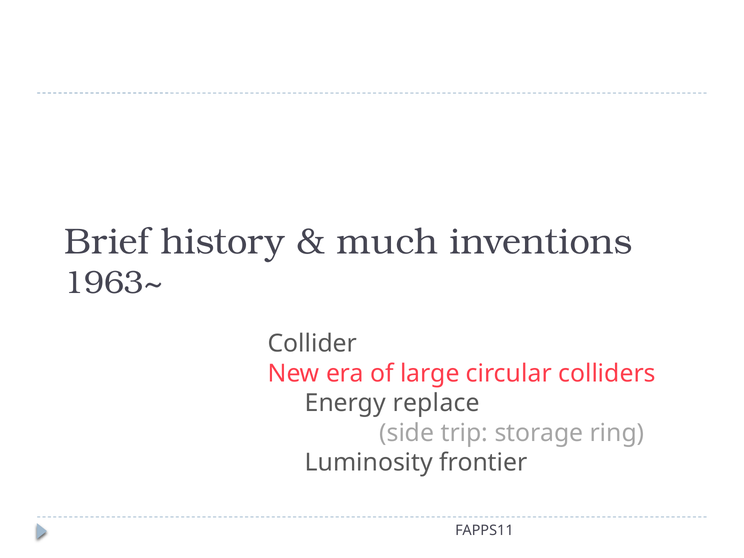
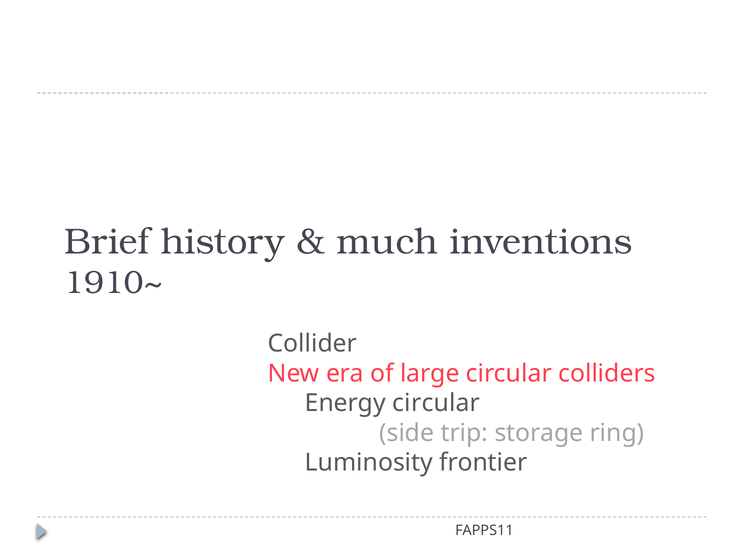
1963~: 1963~ -> 1910~ (114, 282)
Energy replace: replace -> circular (436, 403)
